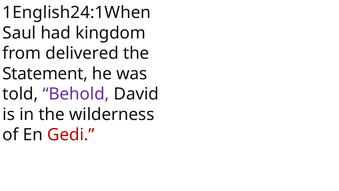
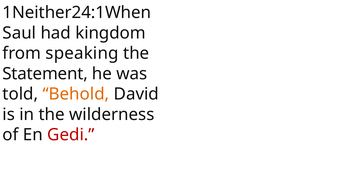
1English24:1When: 1English24:1When -> 1Neither24:1When (77, 13)
delivered: delivered -> speaking (82, 53)
Behold colour: purple -> orange (76, 94)
